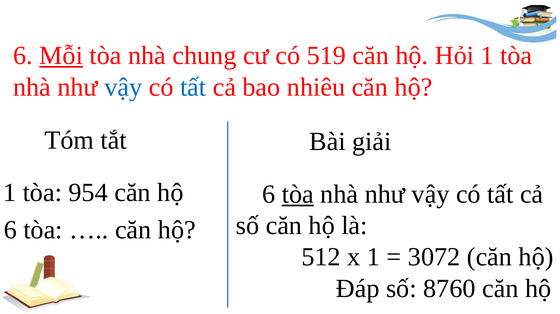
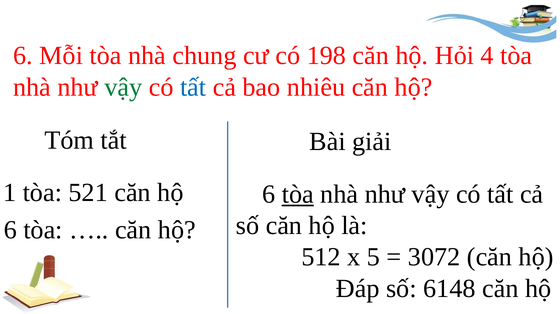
Mỗi underline: present -> none (61, 56)
519: 519 -> 198 (326, 56)
Hỏi 1: 1 -> 4 (487, 56)
vậy colour: blue -> green (123, 87)
954: 954 -> 521 (88, 193)
x 1: 1 -> 5 (374, 258)
8760: 8760 -> 6148 (449, 289)
